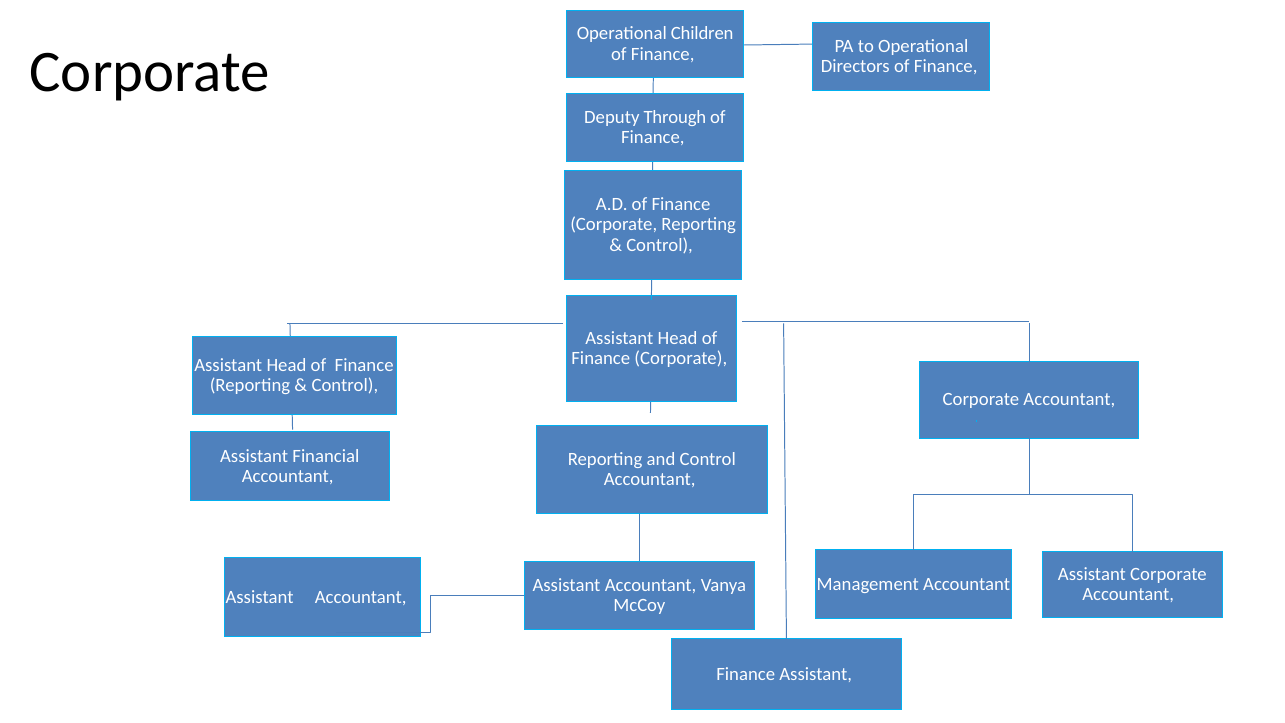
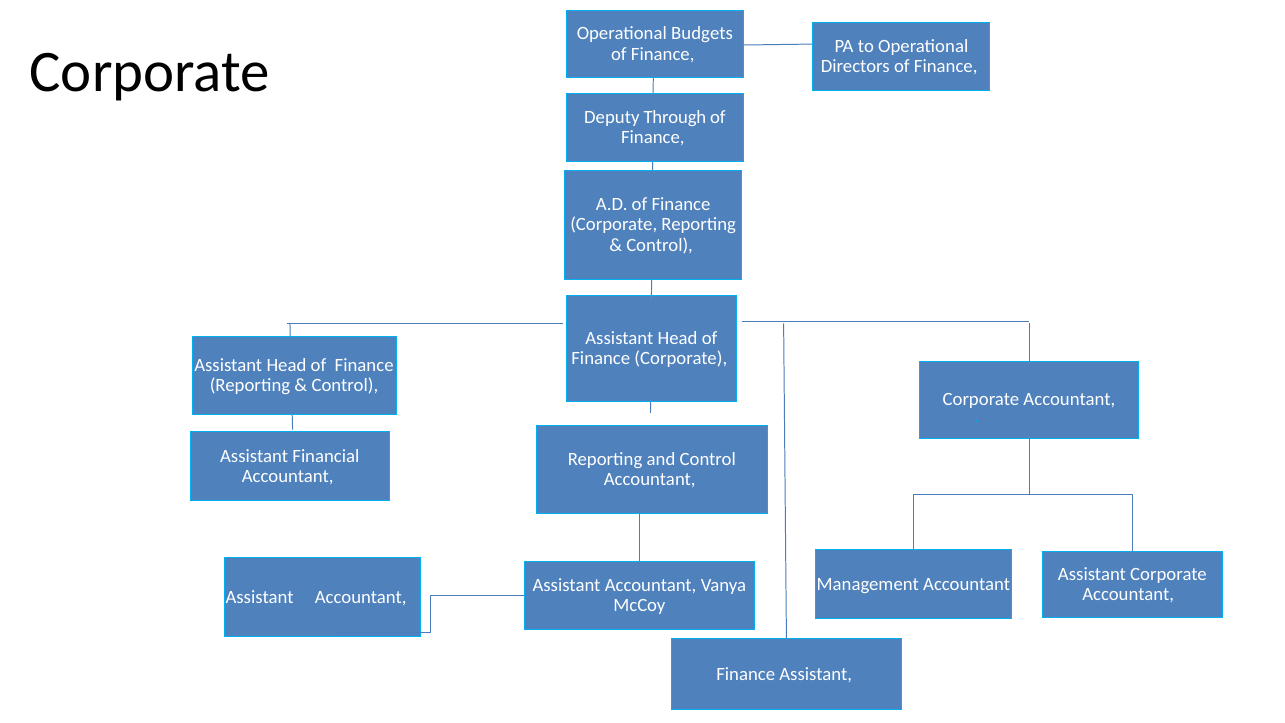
Children: Children -> Budgets (702, 34)
